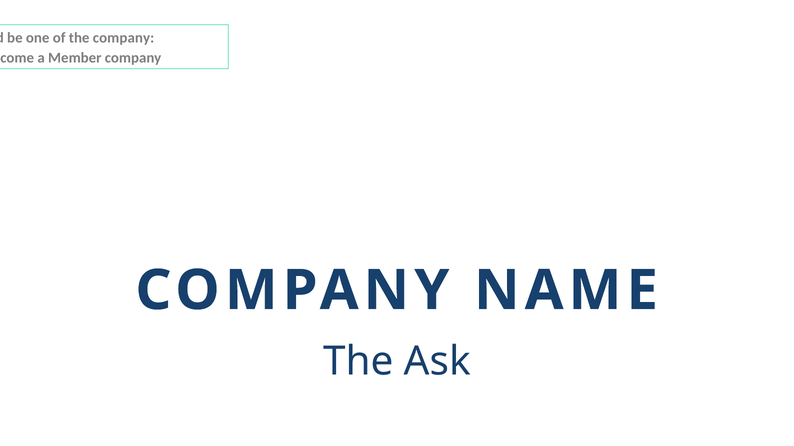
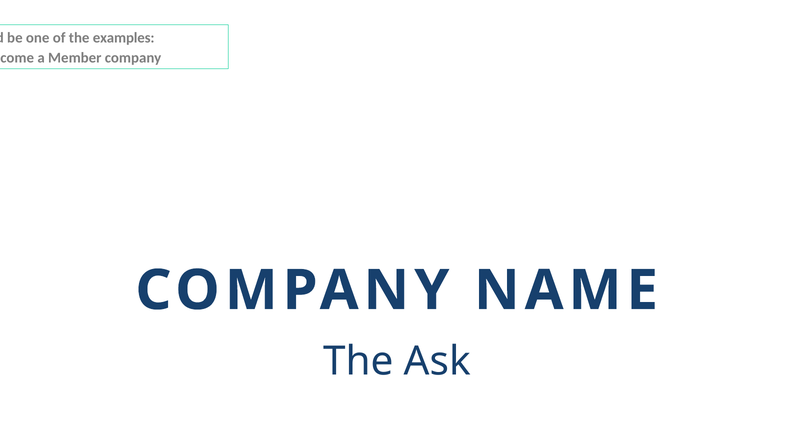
the company: company -> examples (124, 38)
